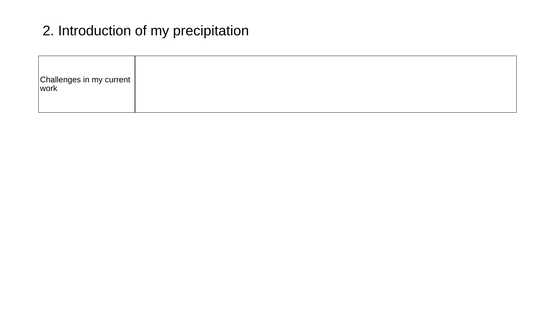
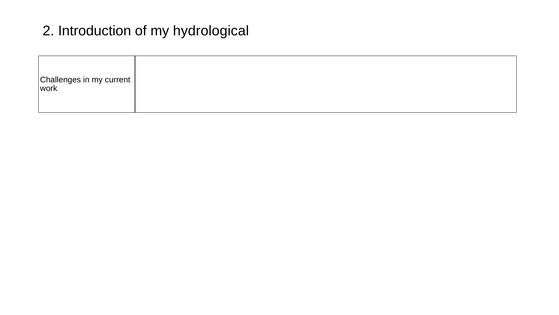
precipitation: precipitation -> hydrological (211, 31)
